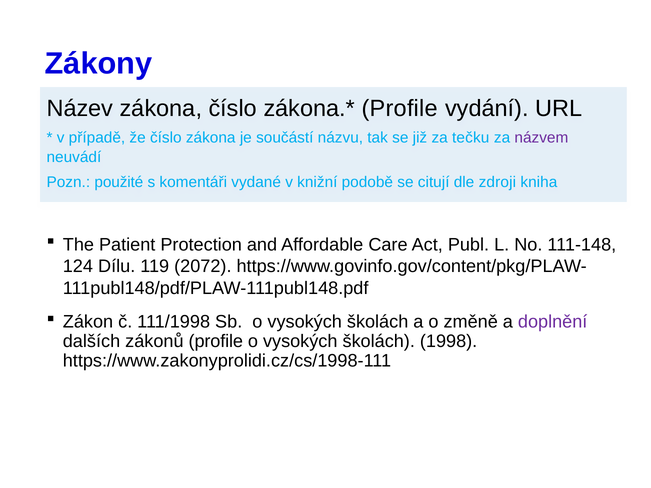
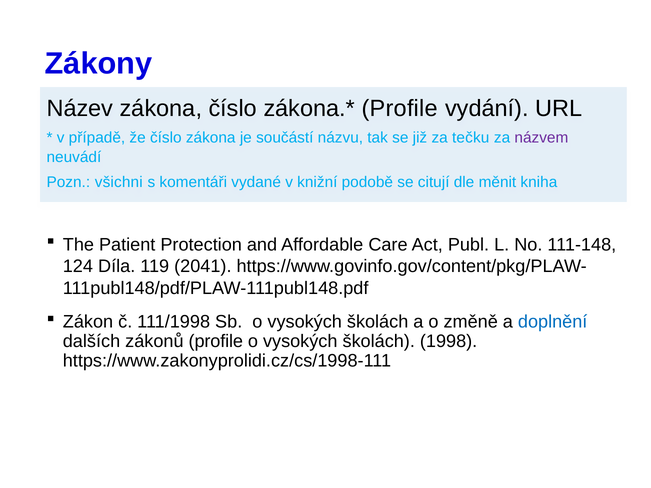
použité: použité -> všichni (119, 182)
zdroji: zdroji -> měnit (497, 182)
Dílu: Dílu -> Díla (117, 266)
2072: 2072 -> 2041 (203, 266)
doplnění colour: purple -> blue (553, 322)
